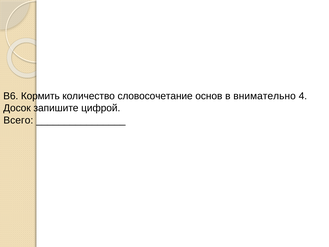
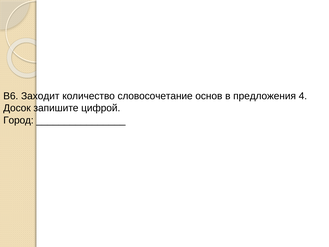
Кормить: Кормить -> Заходит (40, 96)
внимательно: внимательно -> предложения (265, 96)
Всего: Всего -> Город (18, 120)
